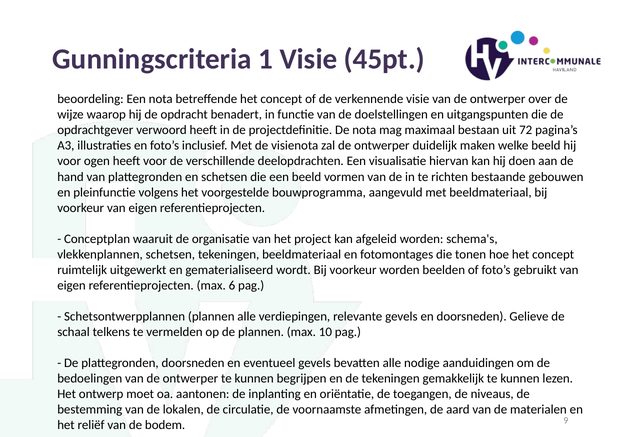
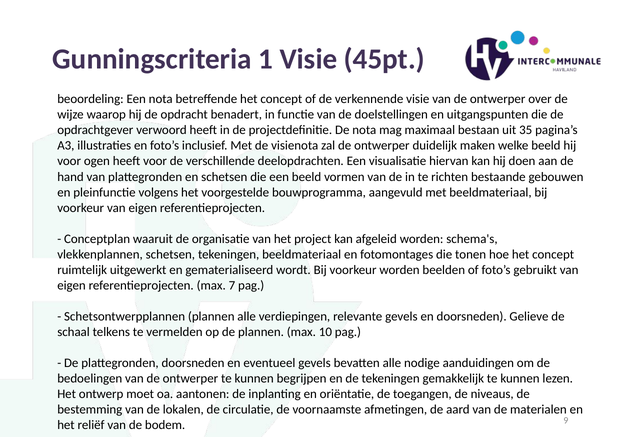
72: 72 -> 35 (526, 130)
6: 6 -> 7 (232, 285)
